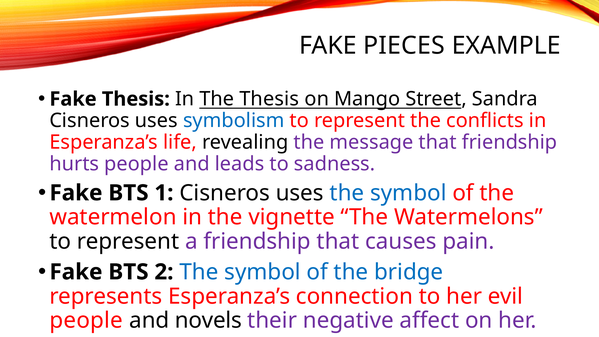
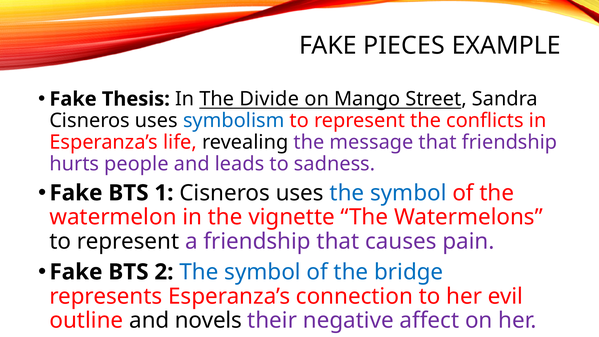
The Thesis: Thesis -> Divide (269, 99)
people: people -> outline (86, 320)
